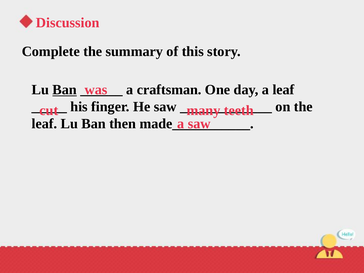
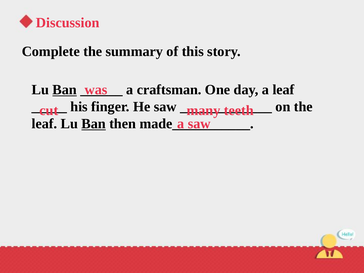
Ban underline: none -> present (94, 124)
